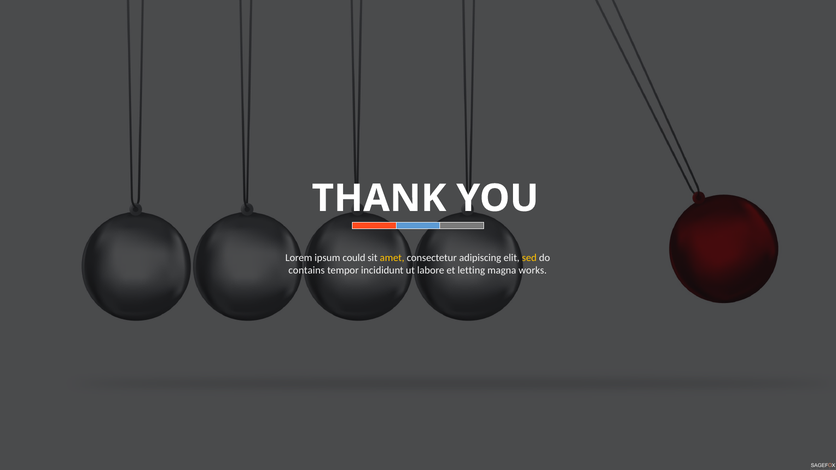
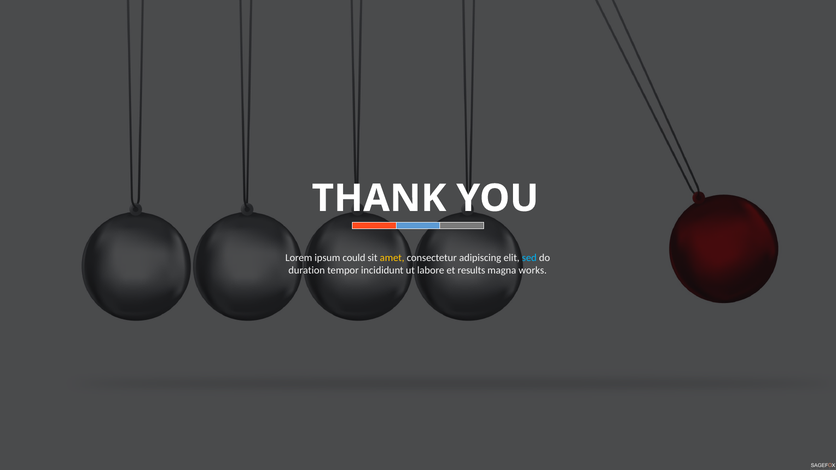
sed colour: yellow -> light blue (529, 258)
contains: contains -> duration (307, 271)
letting: letting -> results (471, 271)
